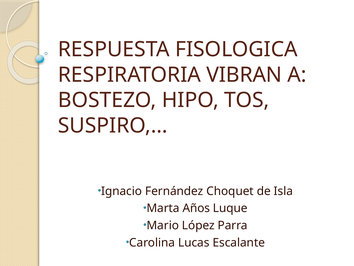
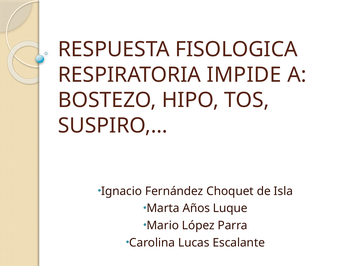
VIBRAN: VIBRAN -> IMPIDE (244, 75)
